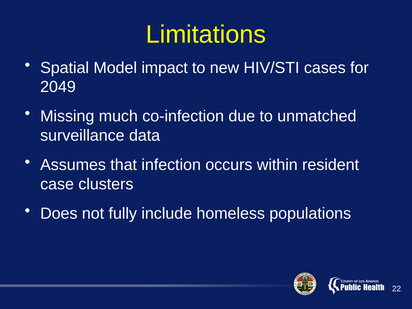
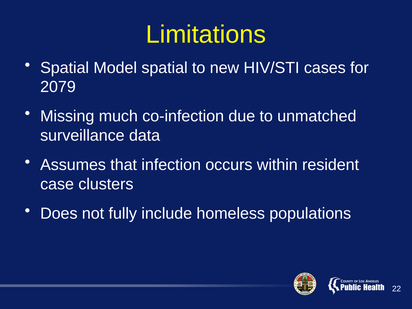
Model impact: impact -> spatial (165, 68)
2049: 2049 -> 2079 (58, 87)
